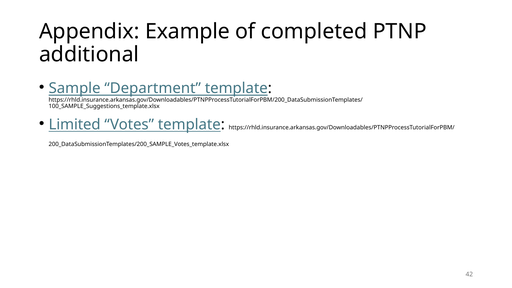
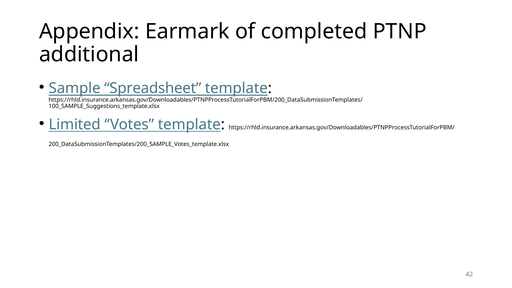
Example: Example -> Earmark (187, 31)
Department: Department -> Spreadsheet (153, 88)
